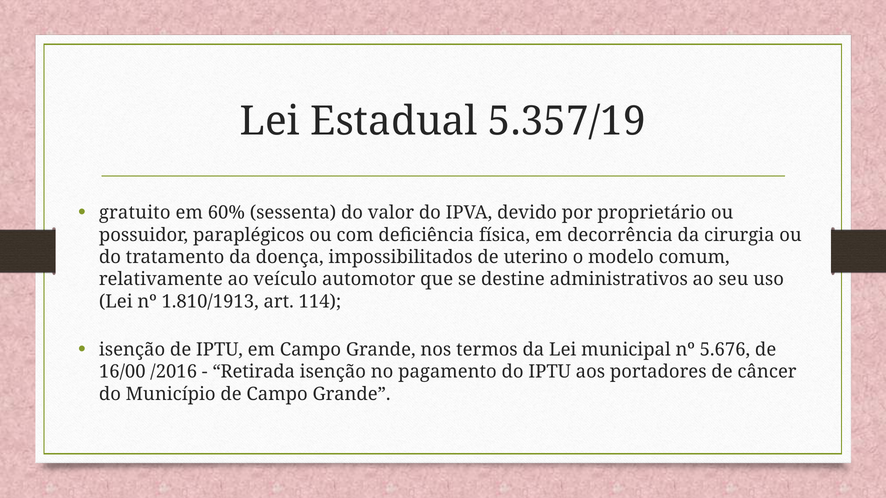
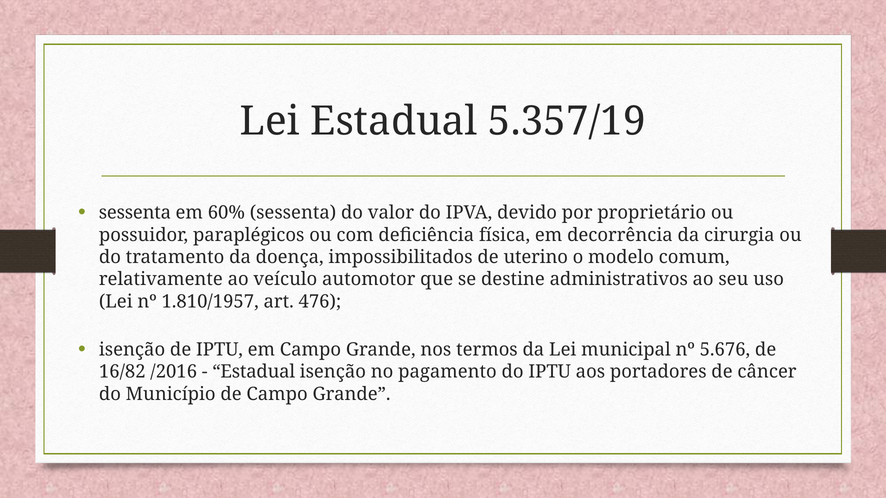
gratuito: gratuito -> sessenta (135, 213)
1.810/1913: 1.810/1913 -> 1.810/1957 (210, 302)
114: 114 -> 476 (320, 302)
16/00: 16/00 -> 16/82 (122, 372)
Retirada: Retirada -> Estadual (254, 372)
